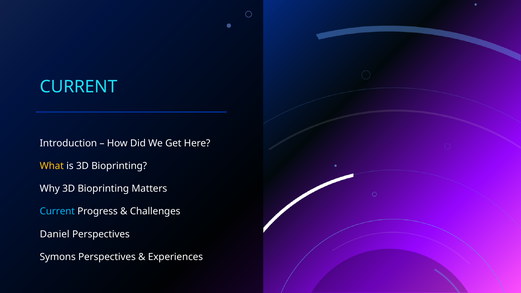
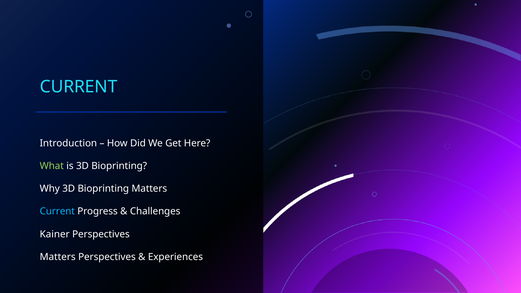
What colour: yellow -> light green (52, 166)
Daniel: Daniel -> Kainer (55, 234)
Symons: Symons -> Matters (58, 257)
